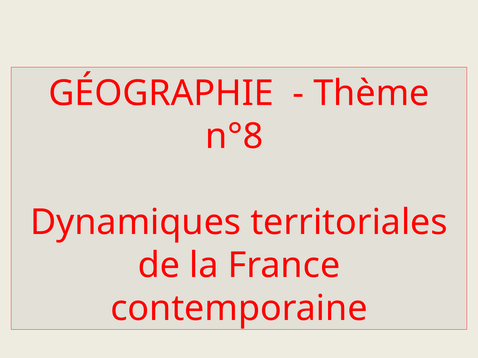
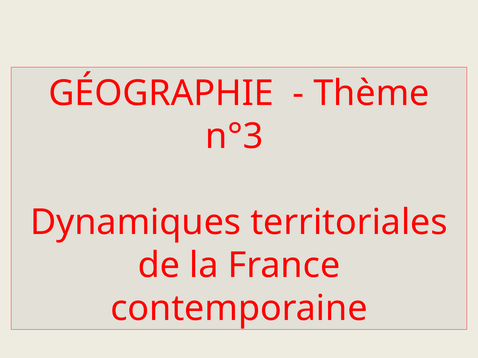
n°8: n°8 -> n°3 (234, 137)
